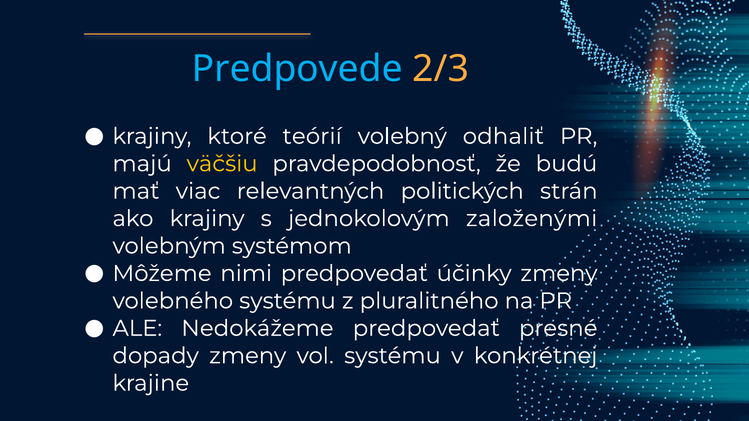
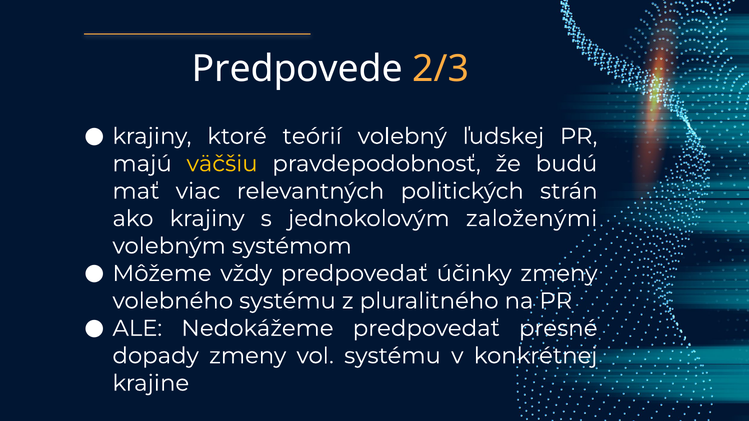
Predpovede colour: light blue -> white (297, 69)
odhaliť: odhaliť -> ľudskej (503, 136)
nimi: nimi -> vždy (246, 274)
